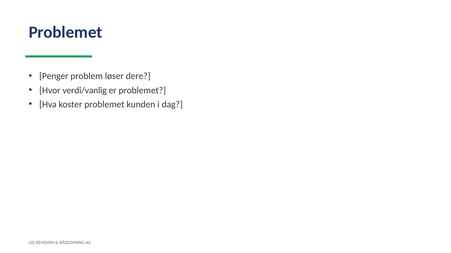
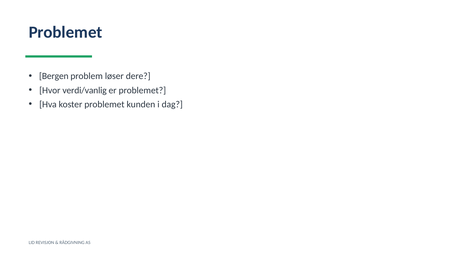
Penger: Penger -> Bergen (54, 76)
